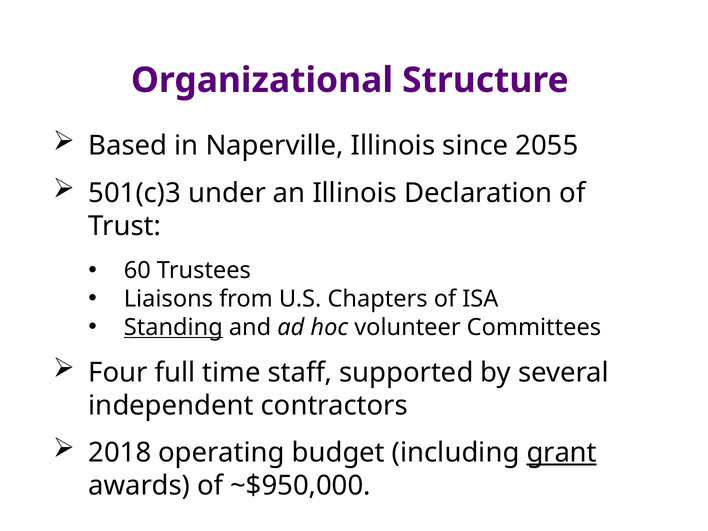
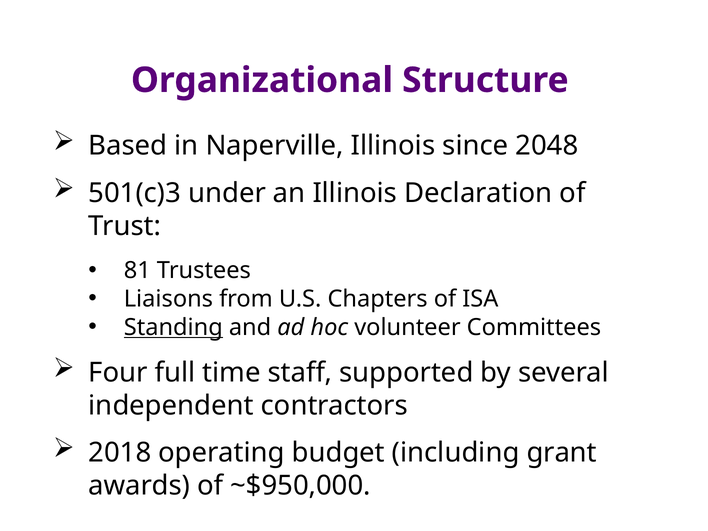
2055: 2055 -> 2048 (547, 146)
60: 60 -> 81 (137, 271)
grant underline: present -> none (562, 453)
